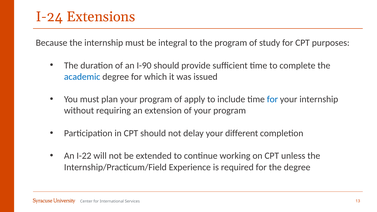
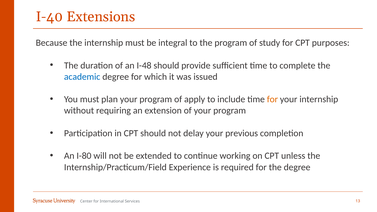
I-24: I-24 -> I-40 (49, 17)
I-90: I-90 -> I-48 (144, 65)
for colour: blue -> orange (272, 99)
different: different -> previous (242, 133)
I-22: I-22 -> I-80 (84, 156)
